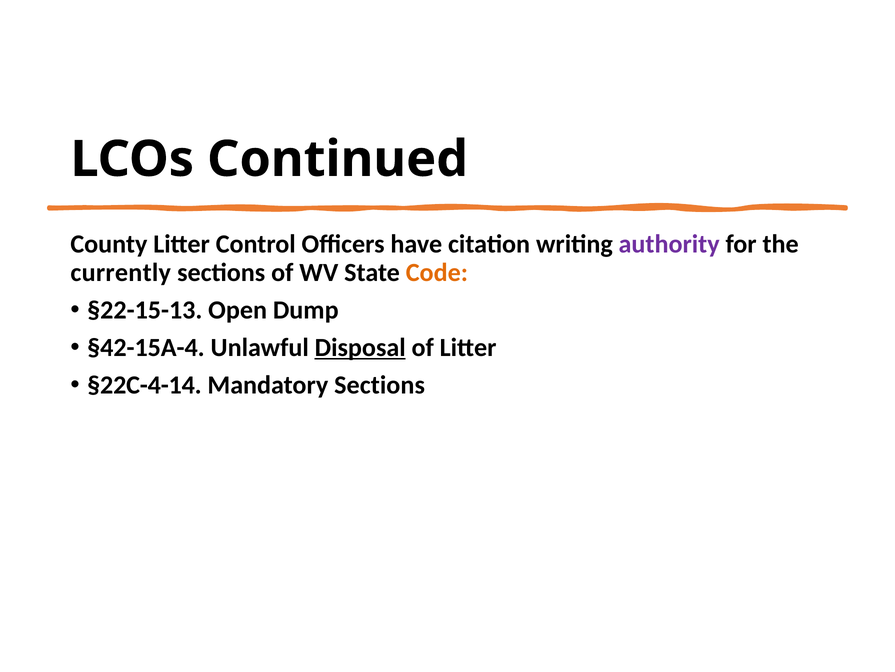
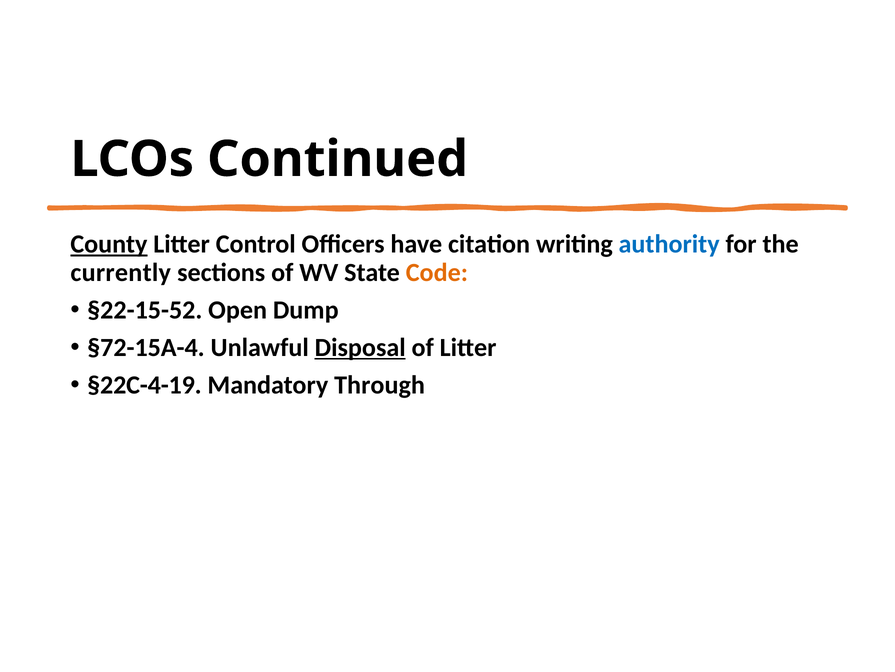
County underline: none -> present (109, 244)
authority colour: purple -> blue (669, 244)
§22-15-13: §22-15-13 -> §22-15-52 (145, 310)
§42-15A-4: §42-15A-4 -> §72-15A-4 (146, 347)
§22C-4-14: §22C-4-14 -> §22C-4-19 (144, 385)
Mandatory Sections: Sections -> Through (380, 385)
